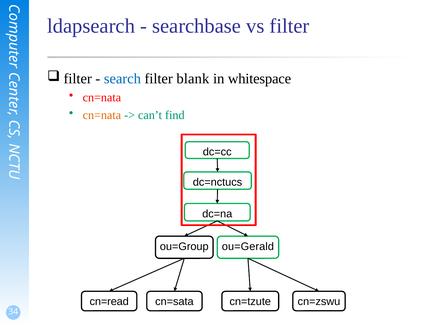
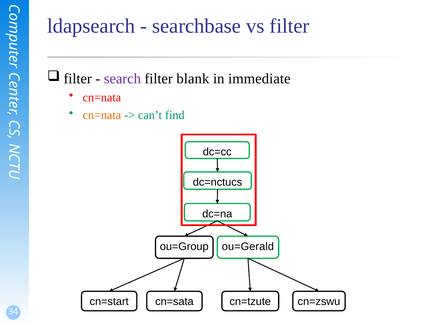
search colour: blue -> purple (122, 79)
whitespace: whitespace -> immediate (259, 79)
cn=read: cn=read -> cn=start (109, 302)
